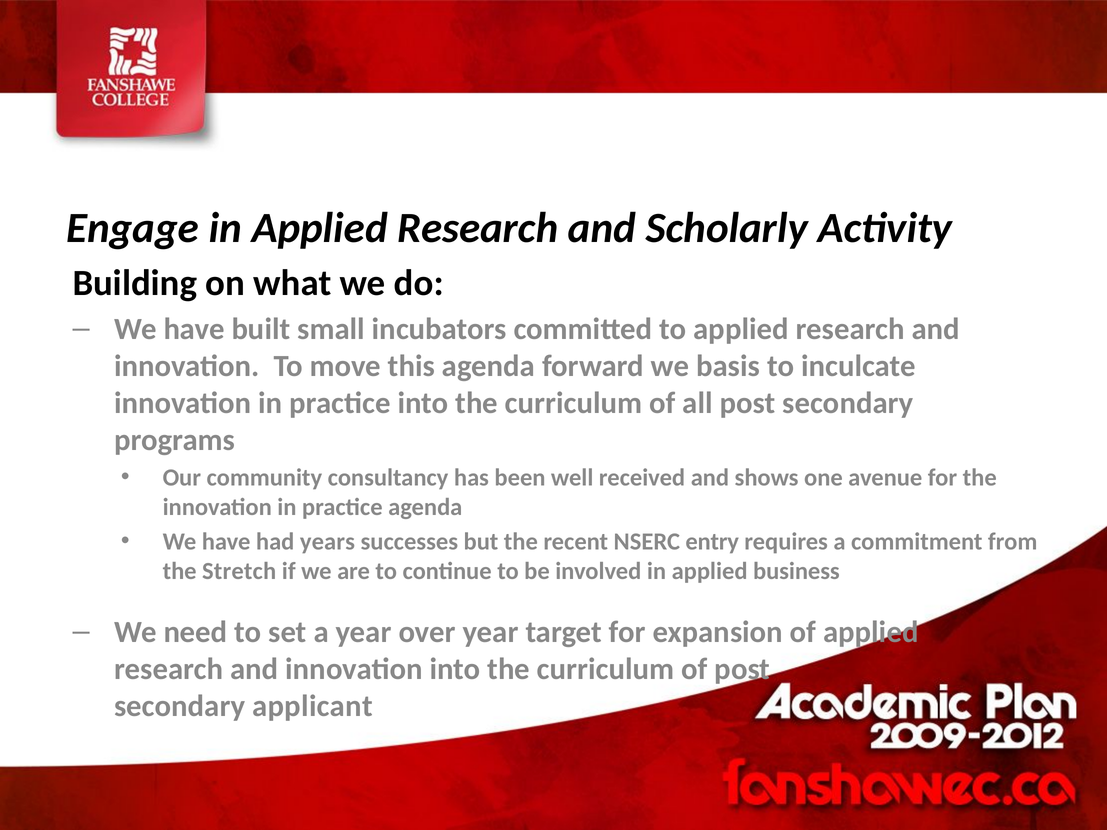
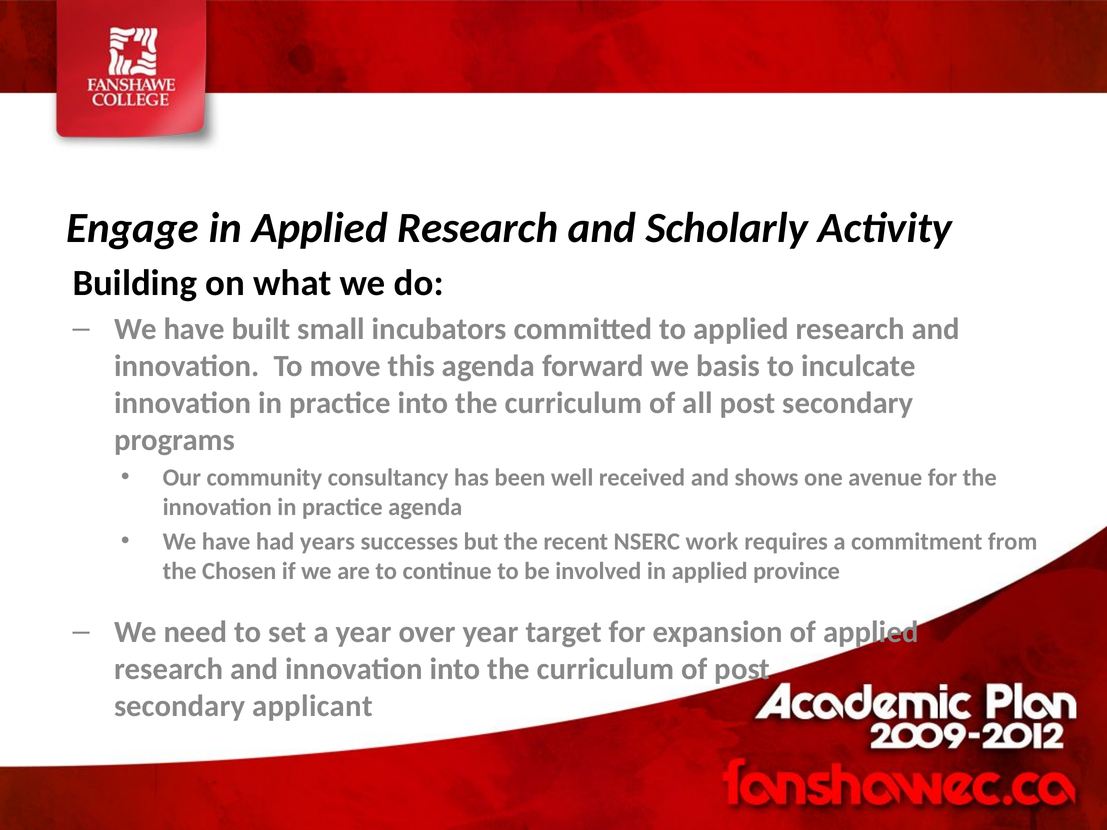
entry: entry -> work (712, 542)
Stretch: Stretch -> Chosen (239, 571)
business: business -> province (796, 571)
